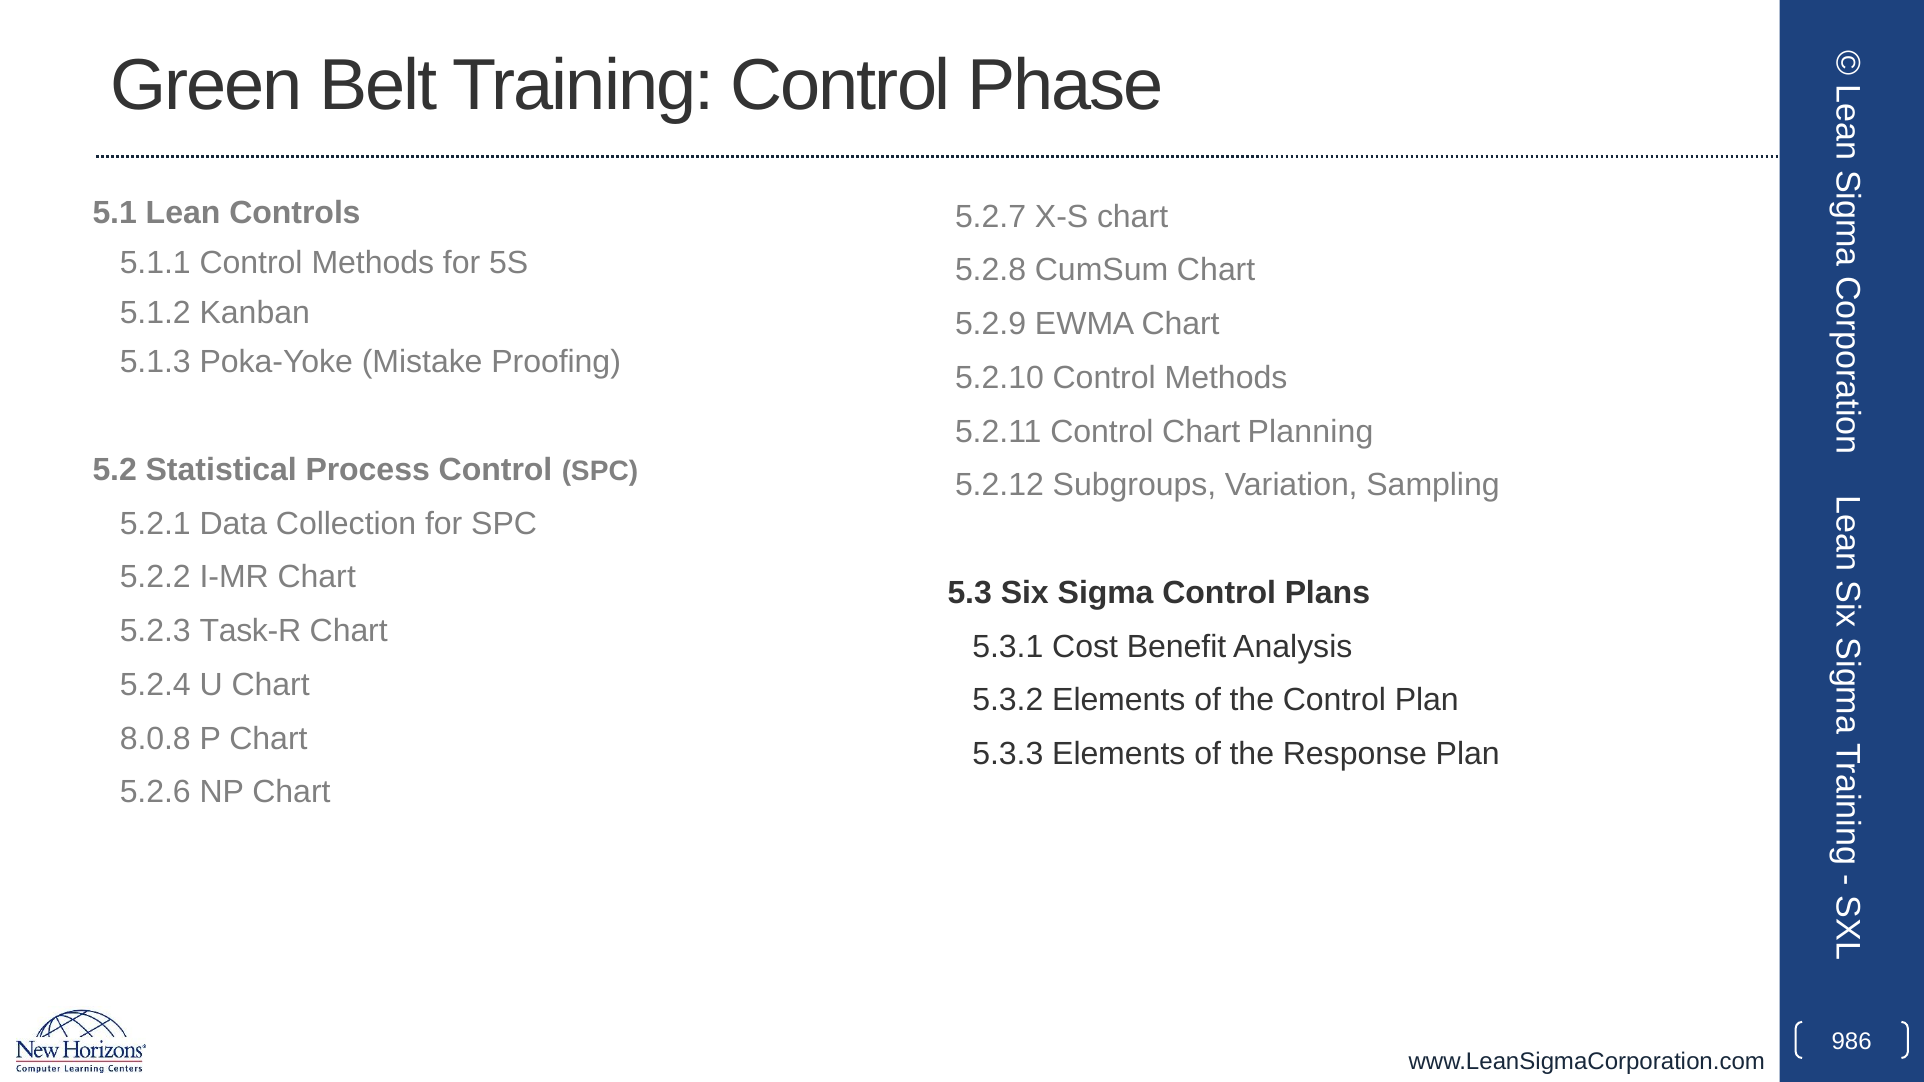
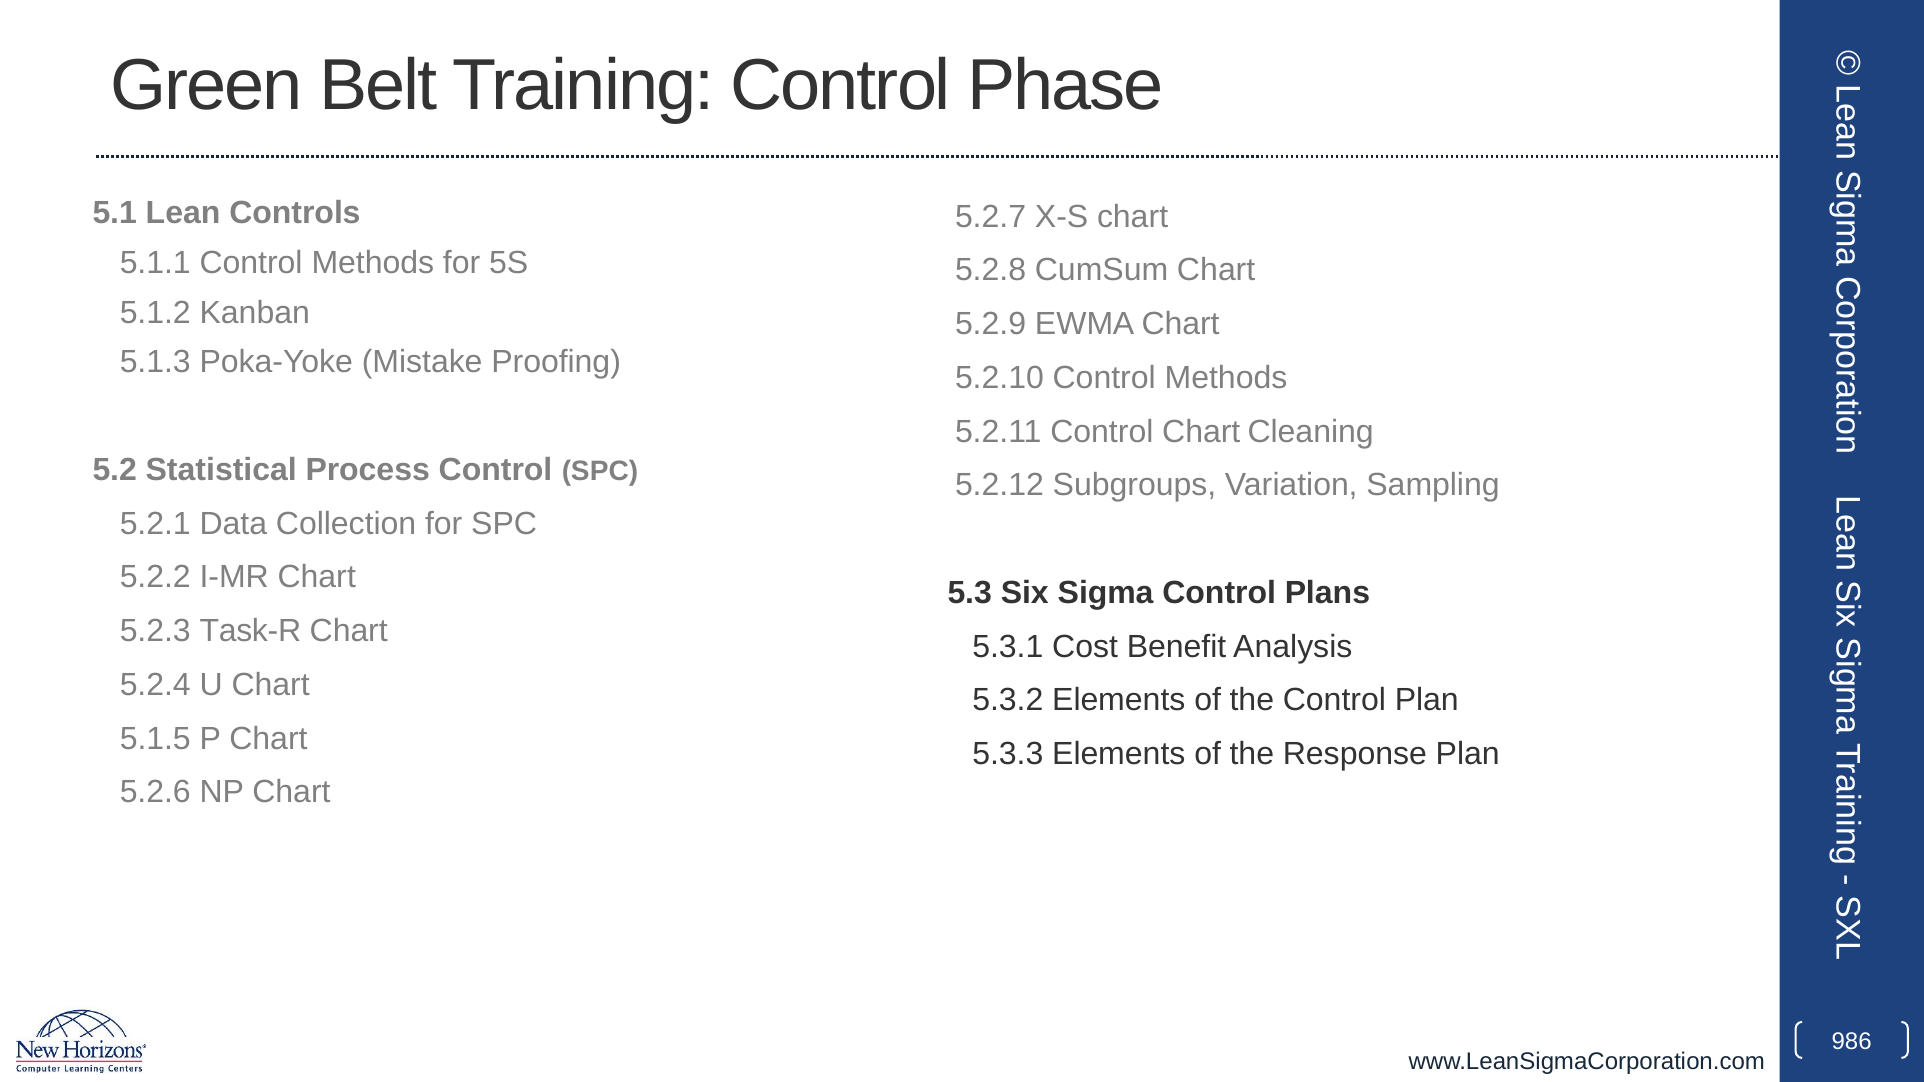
Planning: Planning -> Cleaning (1311, 432)
8.0.8: 8.0.8 -> 5.1.5 (155, 739)
